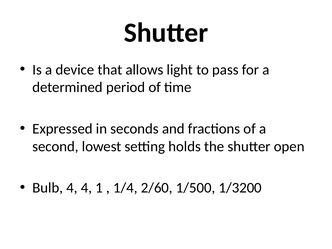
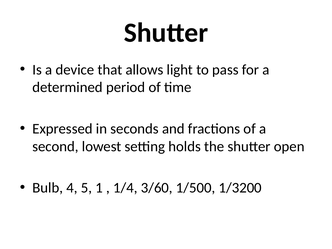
4 4: 4 -> 5 (86, 188)
2/60: 2/60 -> 3/60 (157, 188)
